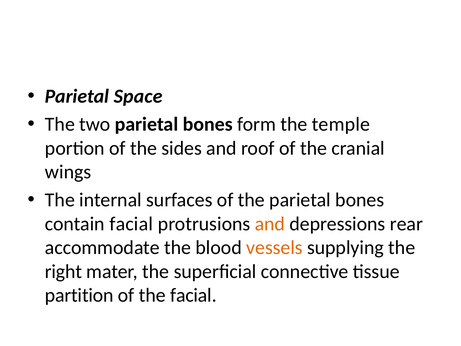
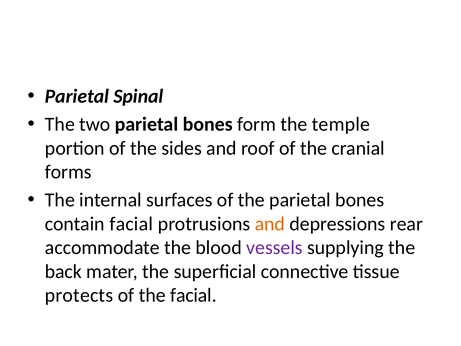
Space: Space -> Spinal (138, 96)
wings: wings -> forms (68, 172)
vessels colour: orange -> purple (274, 247)
right: right -> back (63, 271)
partition: partition -> protects (79, 295)
